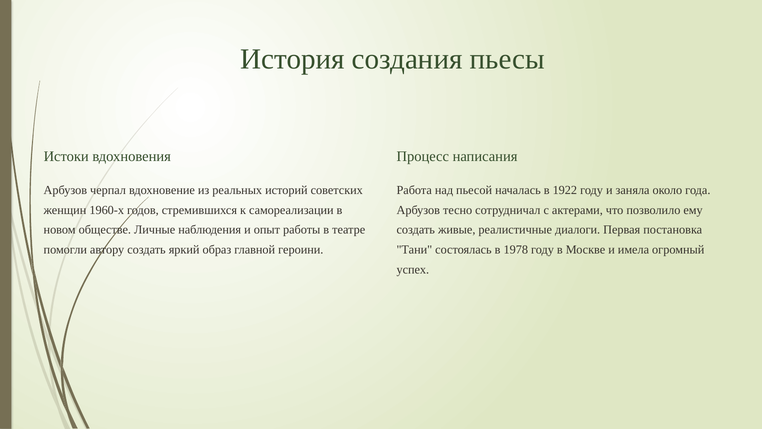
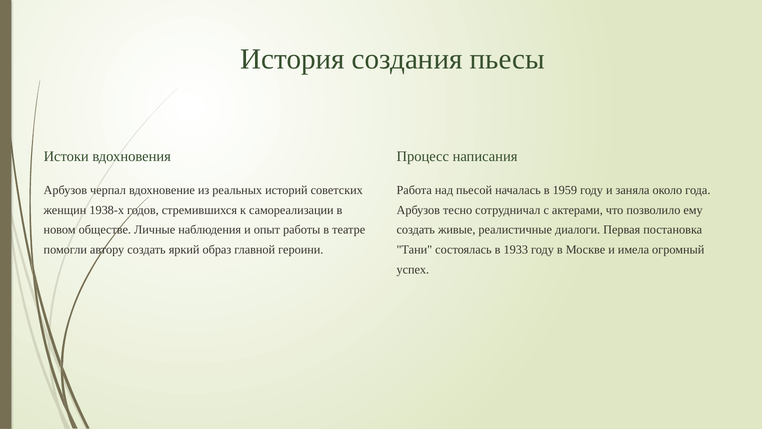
1922: 1922 -> 1959 (565, 190)
1960-х: 1960-х -> 1938-х (107, 210)
1978: 1978 -> 1933 (516, 250)
